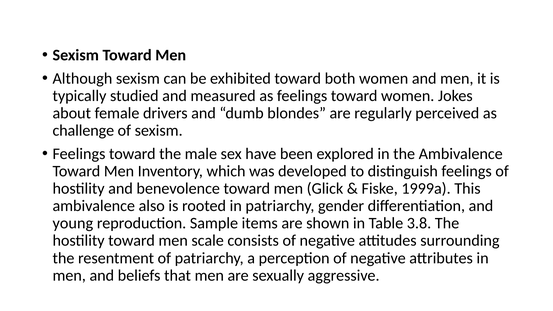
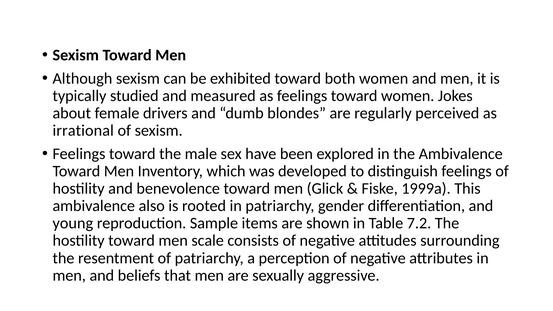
challenge: challenge -> irrational (83, 131)
3.8: 3.8 -> 7.2 (419, 223)
